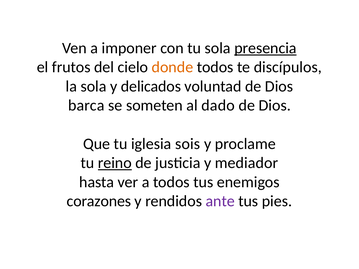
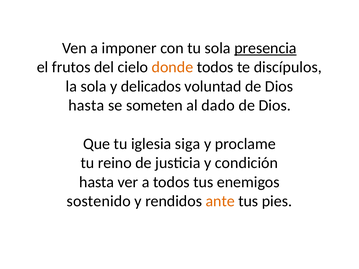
barca: barca -> hasta (86, 106)
sois: sois -> siga (188, 144)
reino underline: present -> none (115, 163)
mediador: mediador -> condición (246, 163)
corazones: corazones -> sostenido (99, 201)
ante colour: purple -> orange (220, 201)
